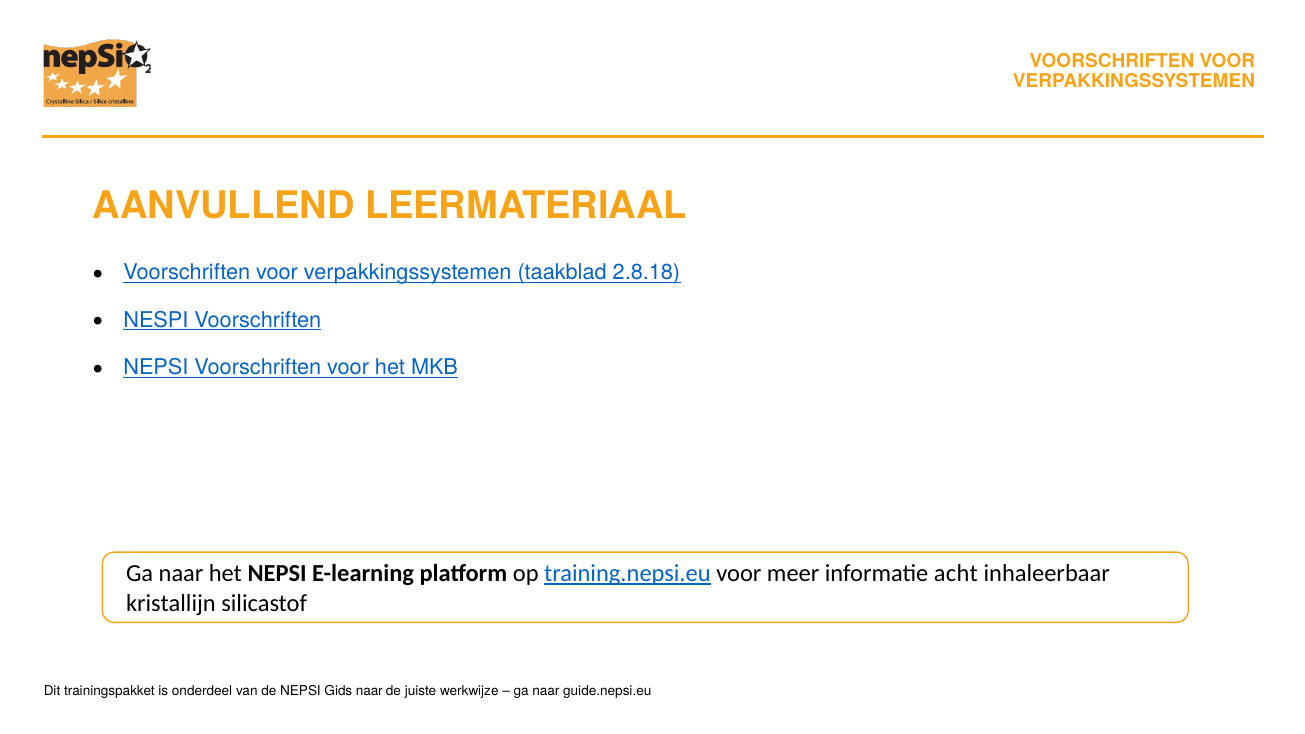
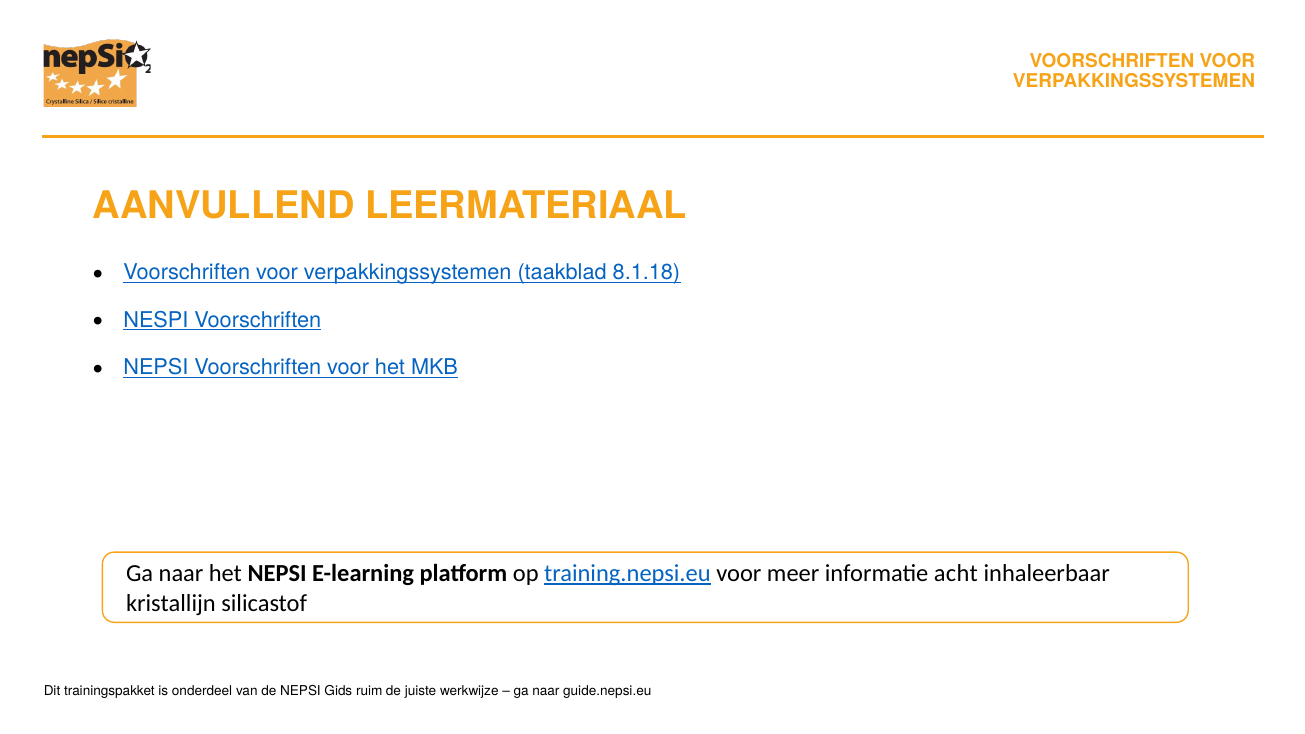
2.8.18: 2.8.18 -> 8.1.18 (646, 272)
naar: naar -> ruim (369, 691)
